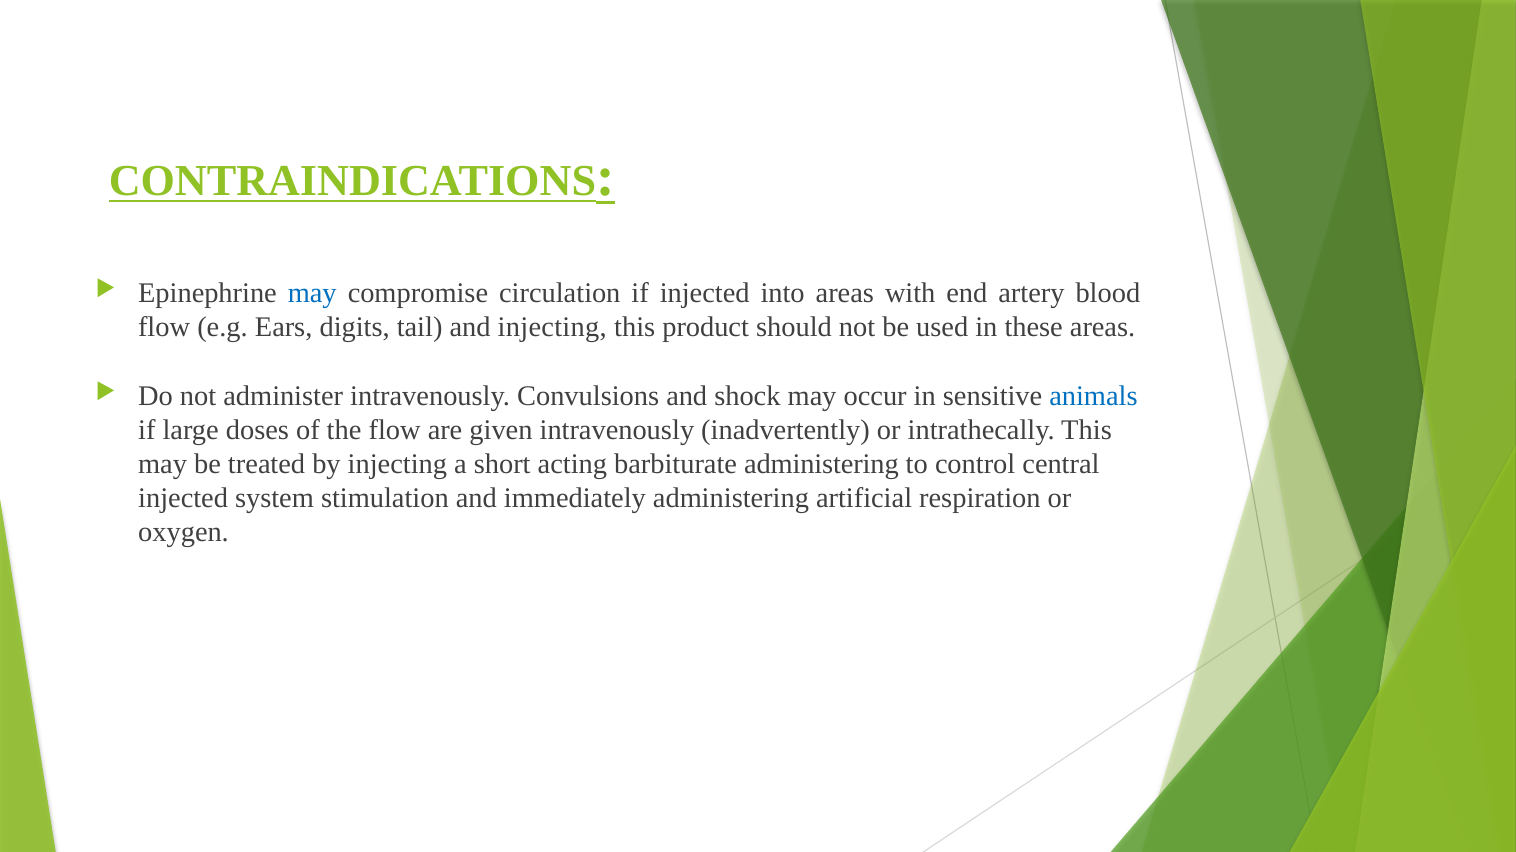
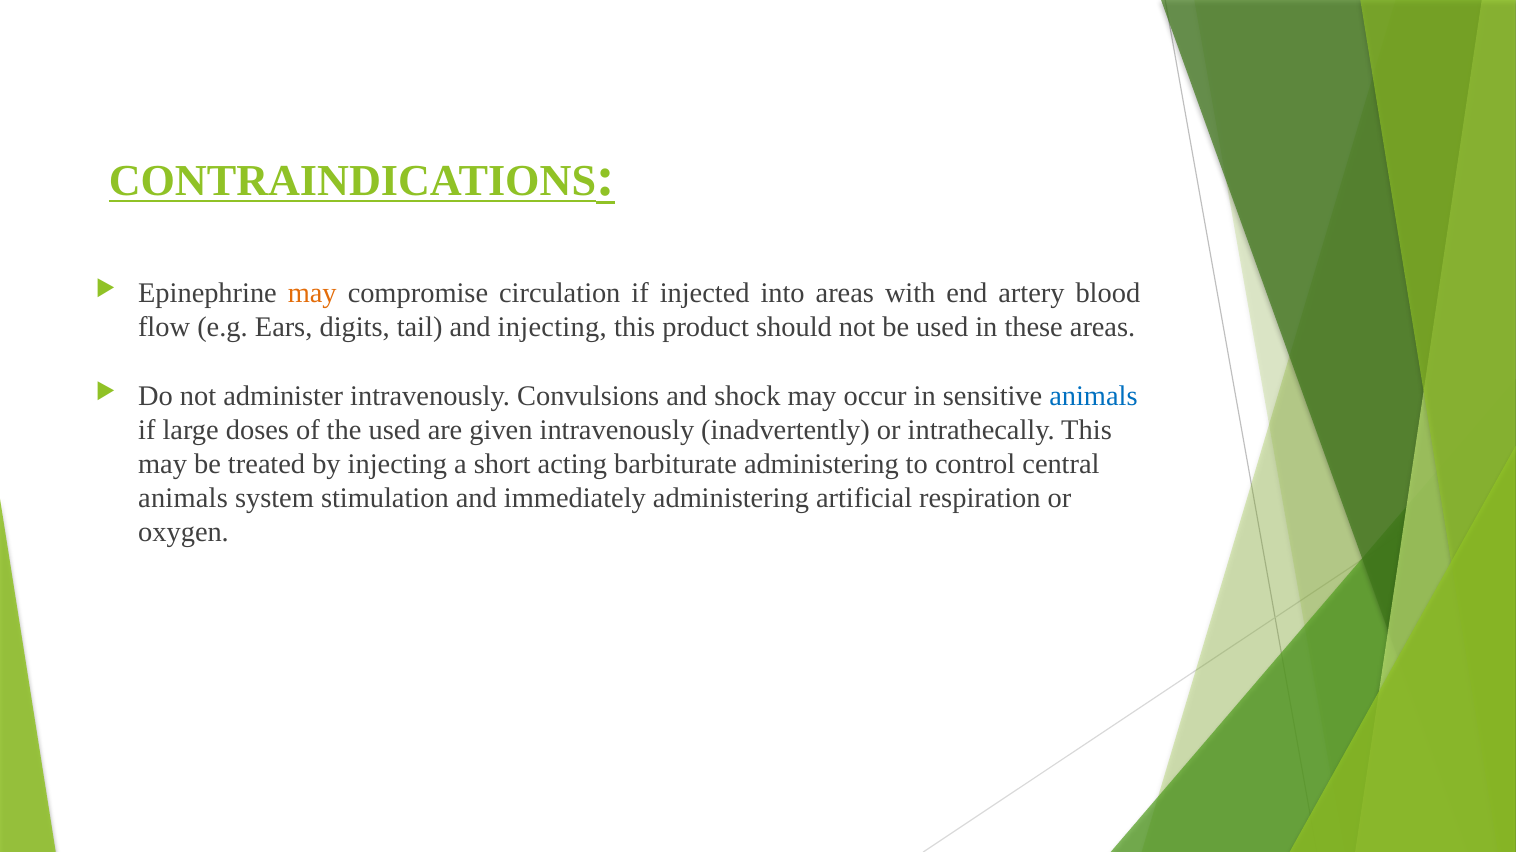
may colour: blue -> orange (312, 293)
the flow: flow -> used (395, 430)
injected: injected -> animals (183, 499)
